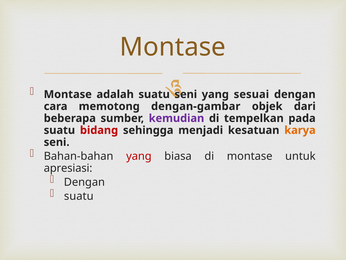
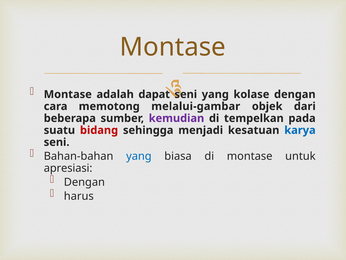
adalah suatu: suatu -> dapat (154, 94)
sesuai: sesuai -> kolase (251, 94)
dengan-gambar: dengan-gambar -> melalui-gambar (196, 106)
karya colour: orange -> blue (300, 130)
yang colour: red -> blue (139, 156)
suatu: suatu -> harus (79, 196)
